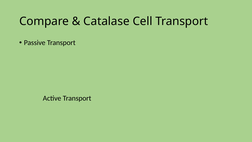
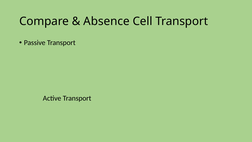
Catalase: Catalase -> Absence (106, 21)
